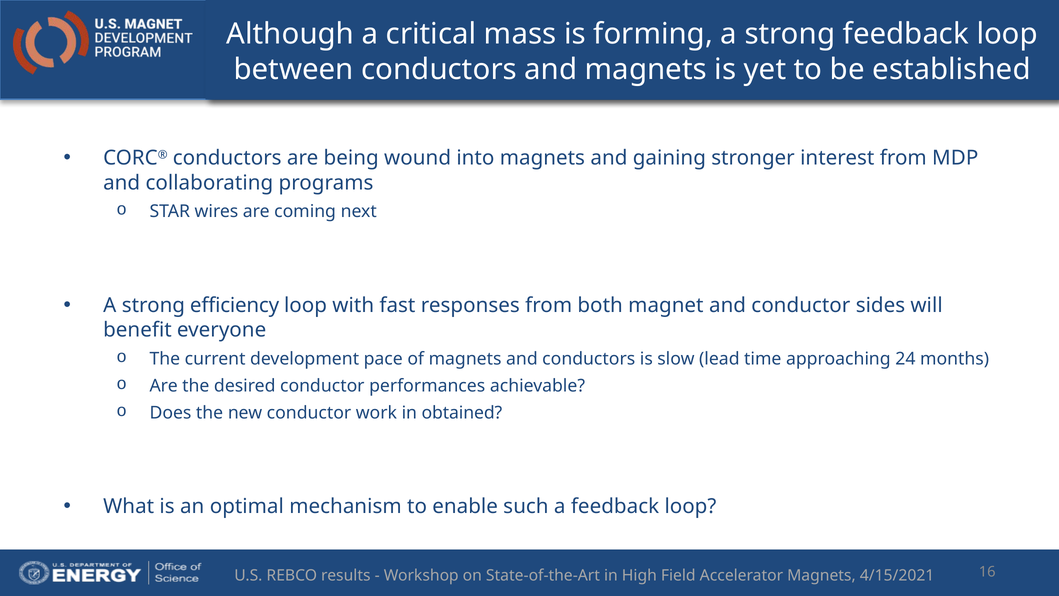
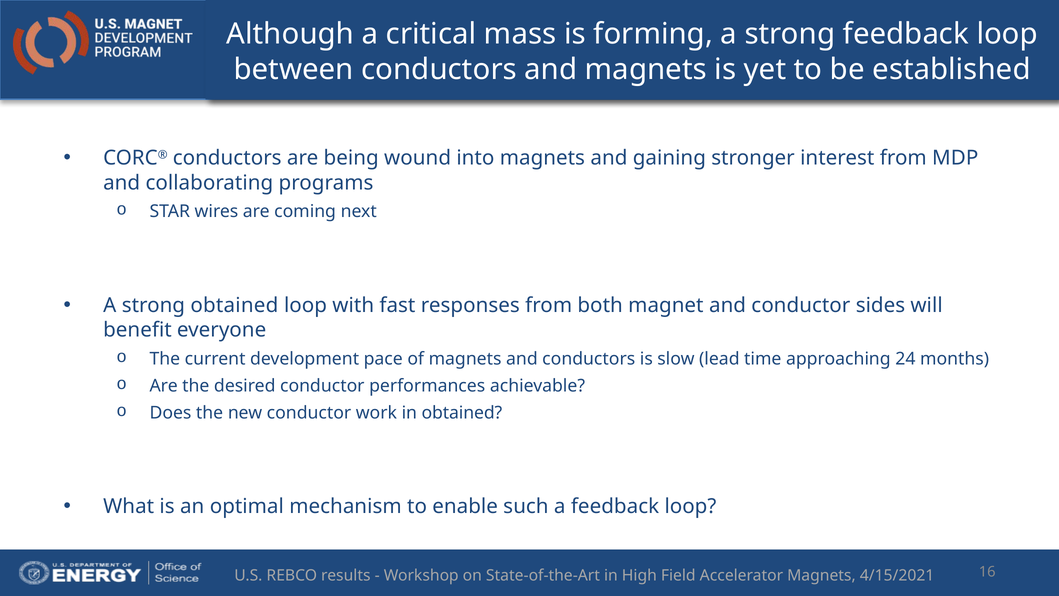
strong efficiency: efficiency -> obtained (234, 305)
